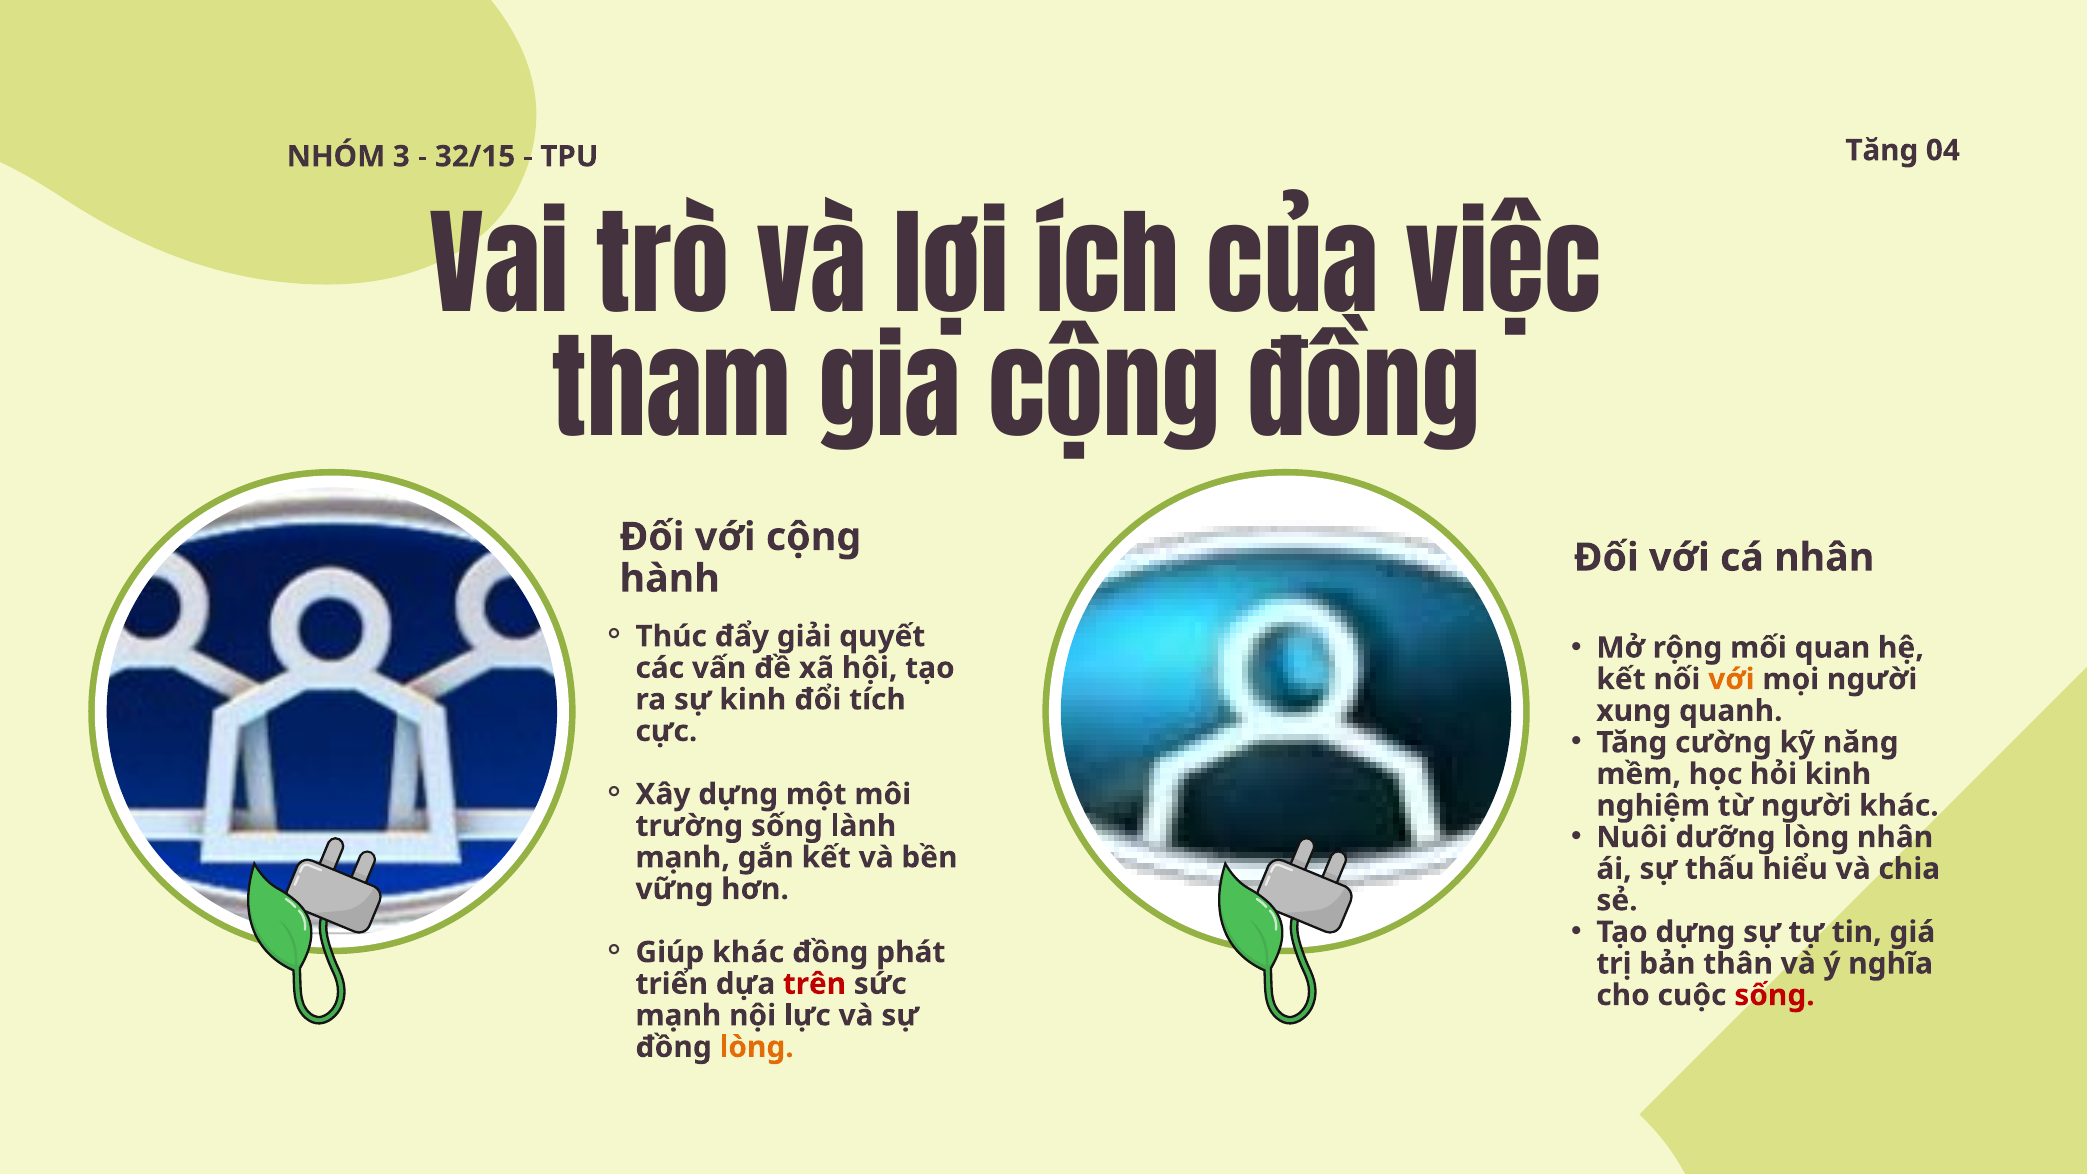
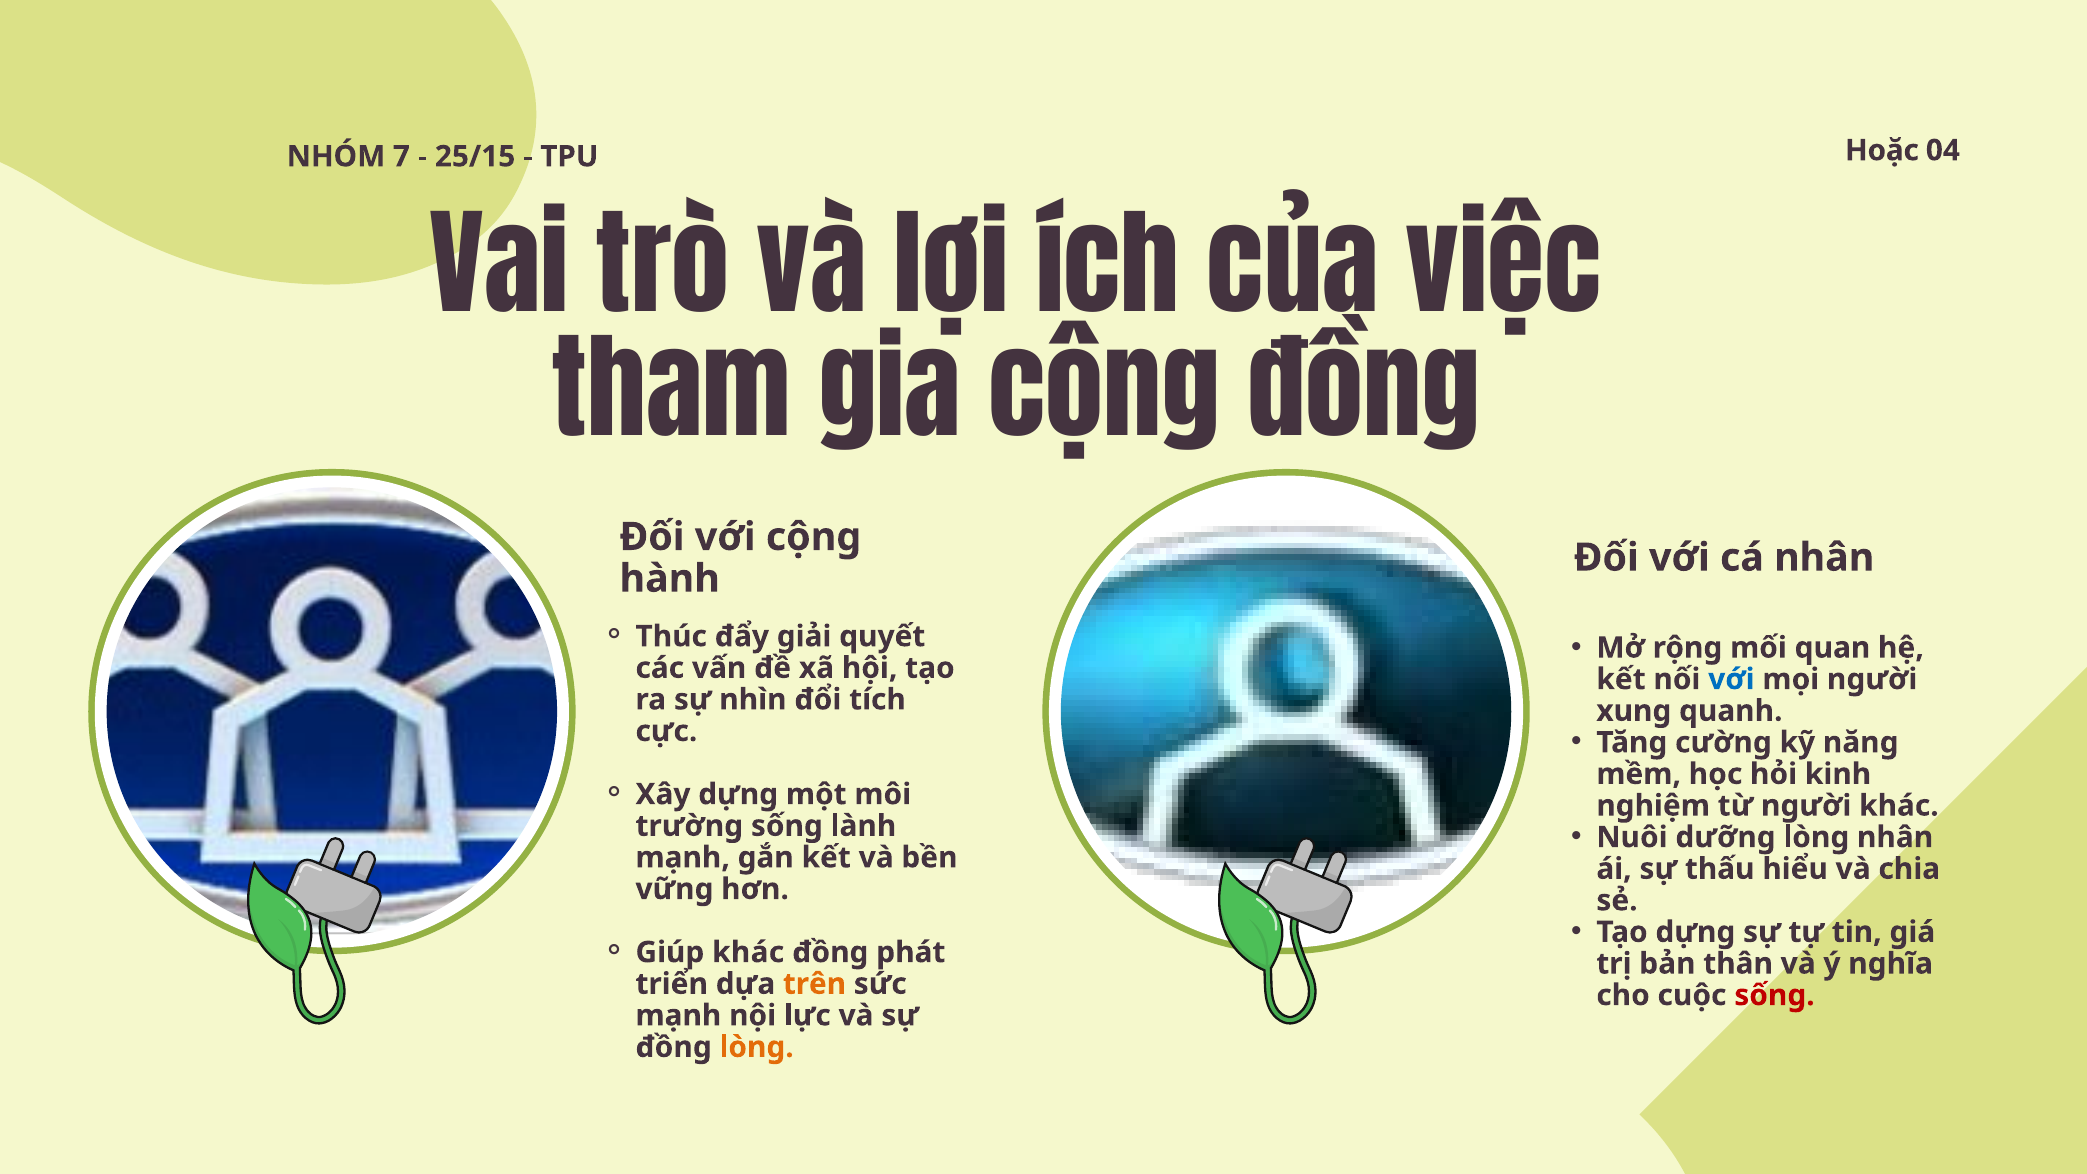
Tăng: Tăng -> Hoặc (1882, 150)
3: 3 -> 7 (401, 156)
32/15: 32/15 -> 25/15 (475, 156)
với colour: orange -> blue (1731, 679)
sự kinh: kinh -> nhìn (753, 700)
trên colour: red -> orange (814, 984)
